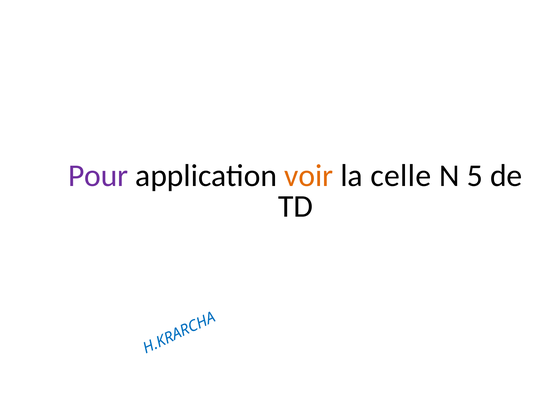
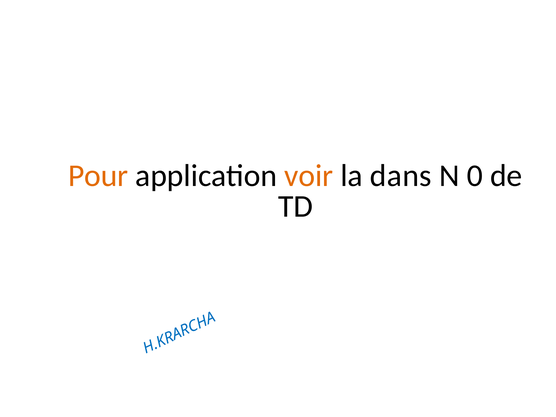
Pour colour: purple -> orange (98, 176)
celle: celle -> dans (401, 176)
5: 5 -> 0 (475, 176)
